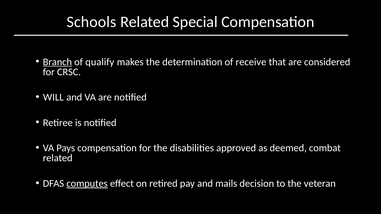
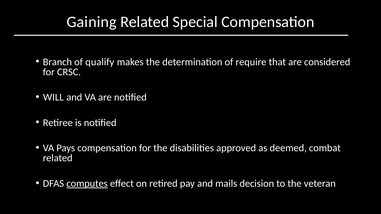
Schools: Schools -> Gaining (92, 22)
Branch underline: present -> none (57, 62)
receive: receive -> require (251, 62)
